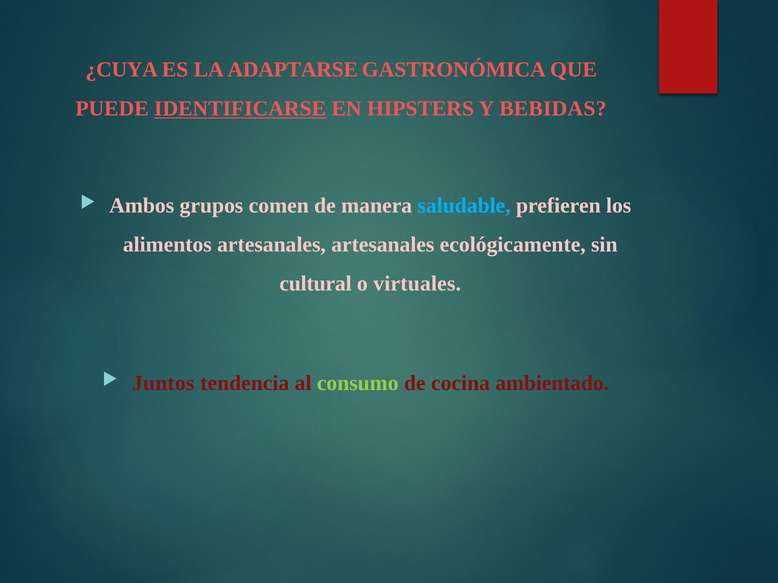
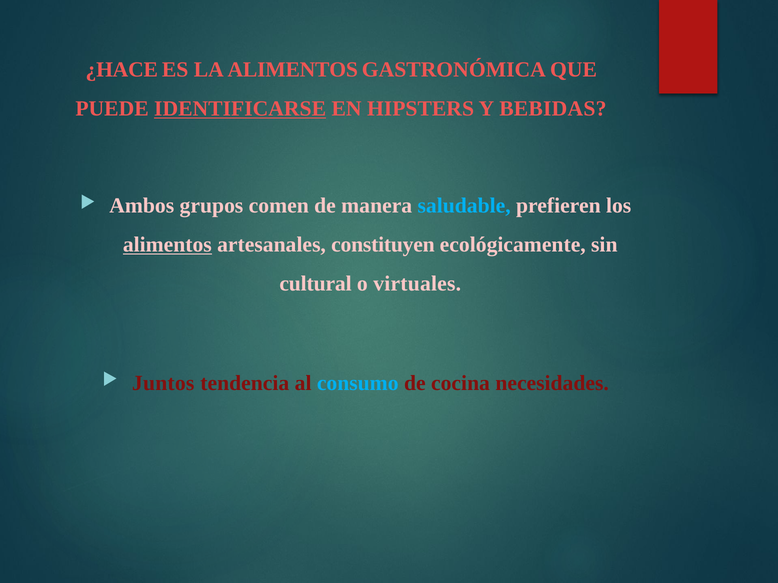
¿CUYA: ¿CUYA -> ¿HACE (122, 70)
LA ADAPTARSE: ADAPTARSE -> ALIMENTOS (293, 70)
alimentos underline: none -> present (167, 245)
artesanales artesanales: artesanales -> constituyen (383, 245)
consumo colour: light green -> light blue (358, 383)
ambientado: ambientado -> necesidades (552, 383)
